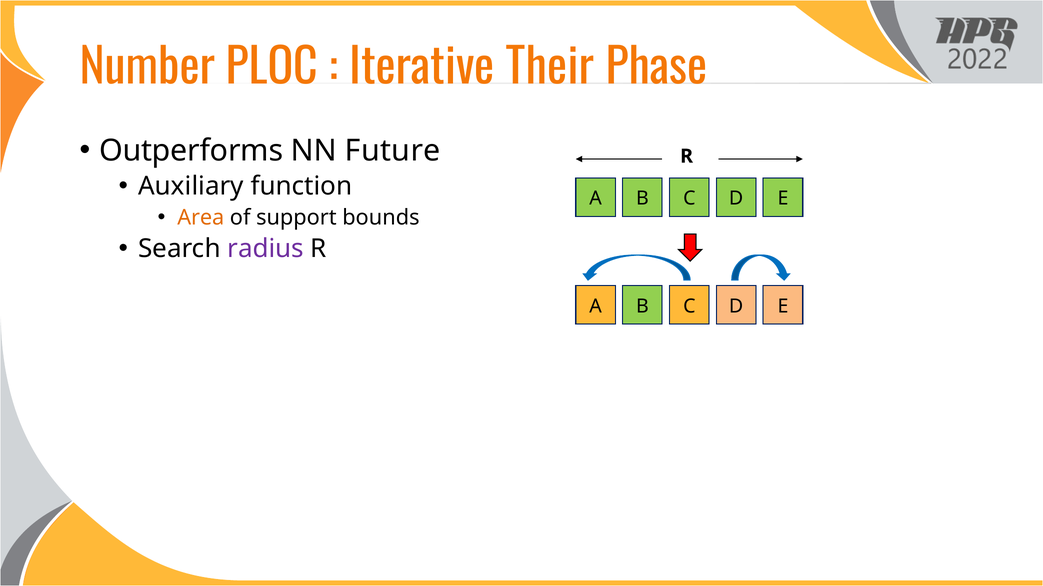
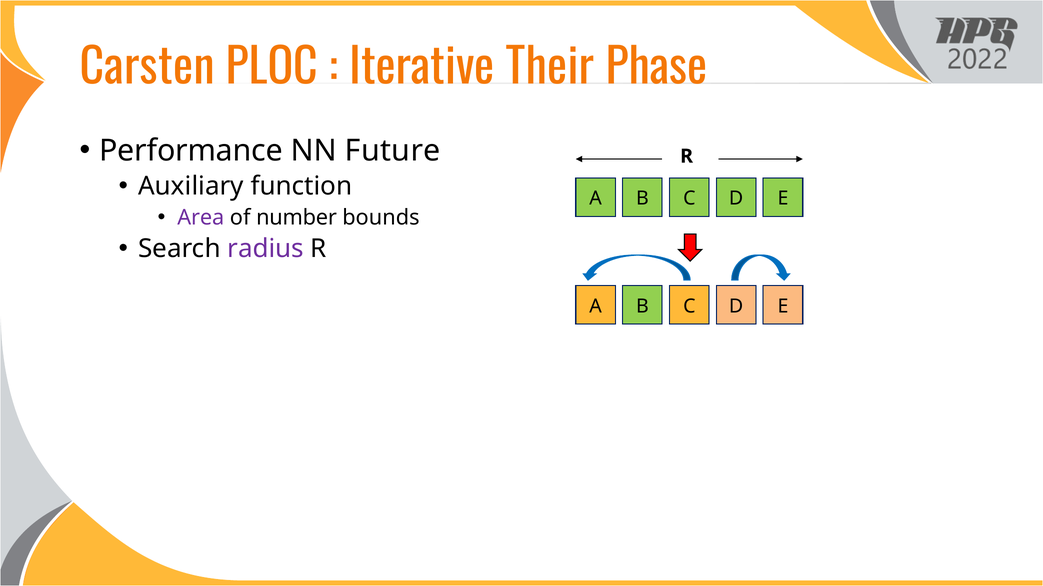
Number: Number -> Carsten (147, 68)
Outperforms: Outperforms -> Performance (191, 151)
Area colour: orange -> purple (201, 218)
support: support -> number (297, 218)
